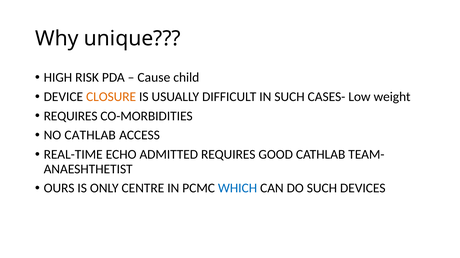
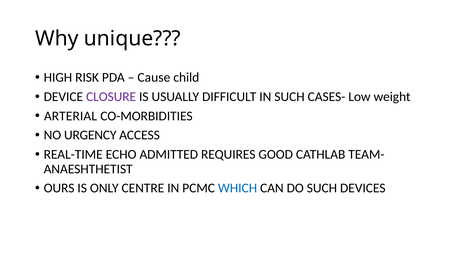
CLOSURE colour: orange -> purple (111, 97)
REQUIRES: REQUIRES -> ARTERIAL (70, 116)
NO CATHLAB: CATHLAB -> URGENCY (90, 136)
